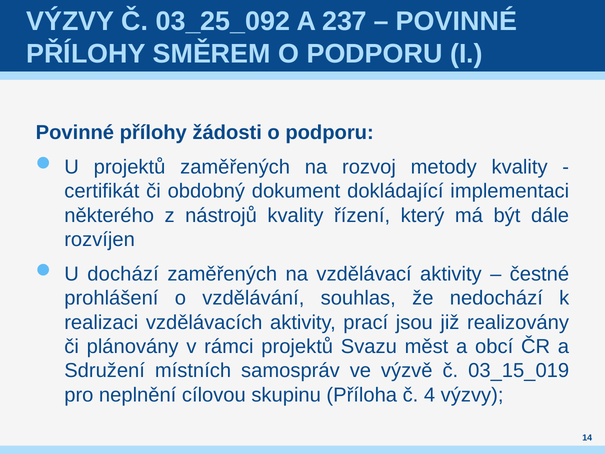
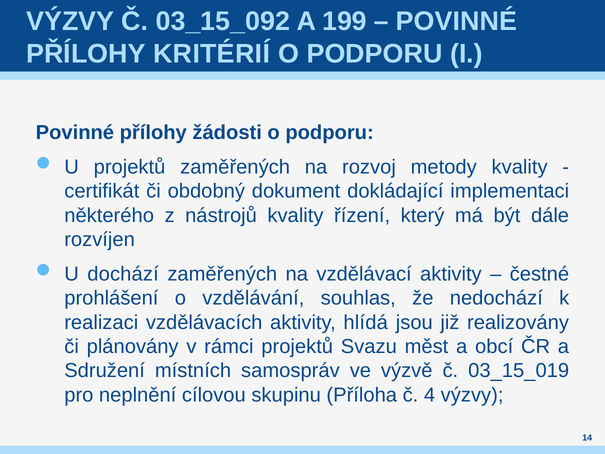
03_25_092: 03_25_092 -> 03_15_092 (223, 21)
237: 237 -> 199 (345, 21)
SMĚREM: SMĚREM -> KRITÉRIÍ (212, 54)
prací: prací -> hlídá (366, 322)
